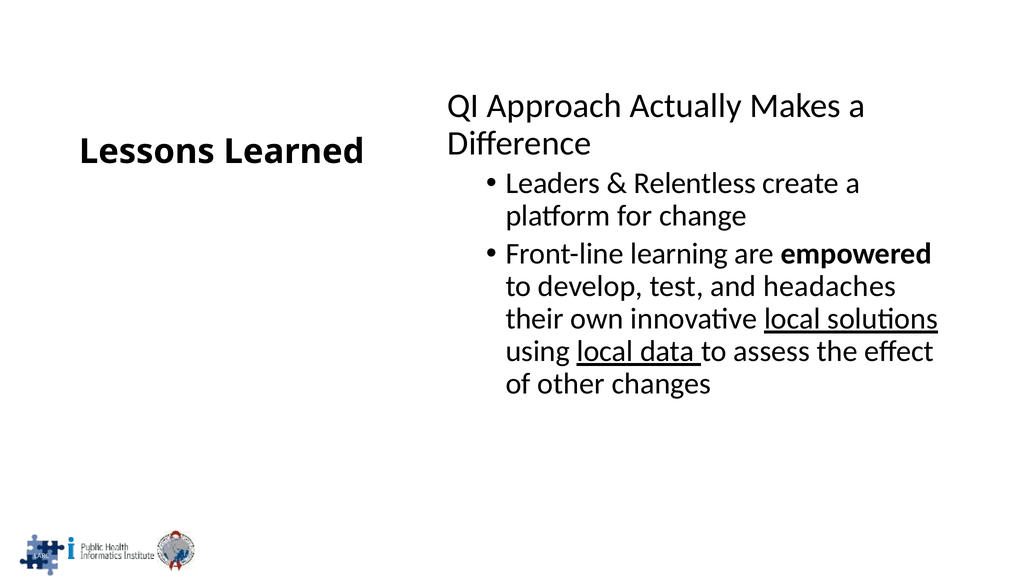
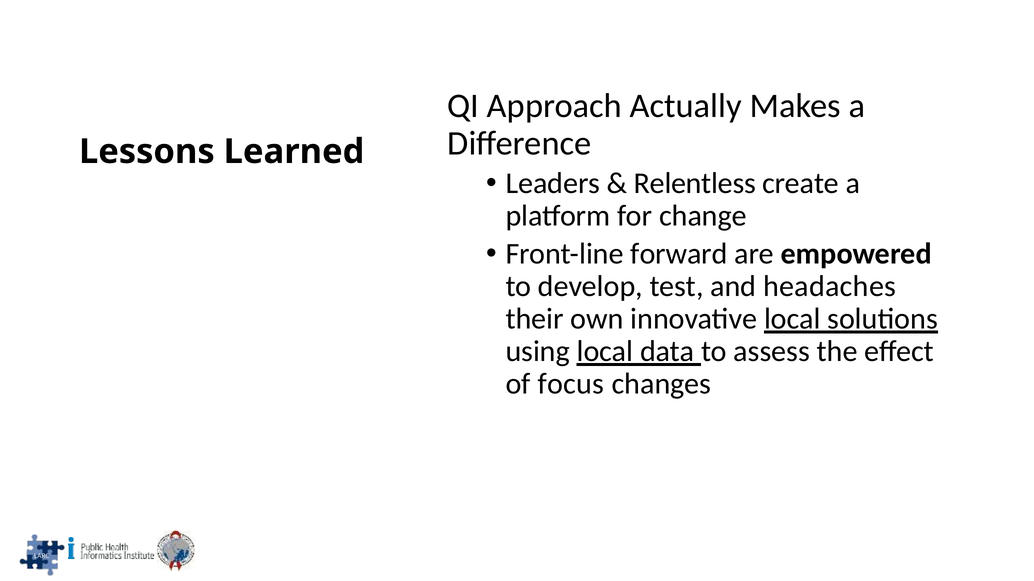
learning: learning -> forward (679, 254)
other: other -> focus (571, 384)
